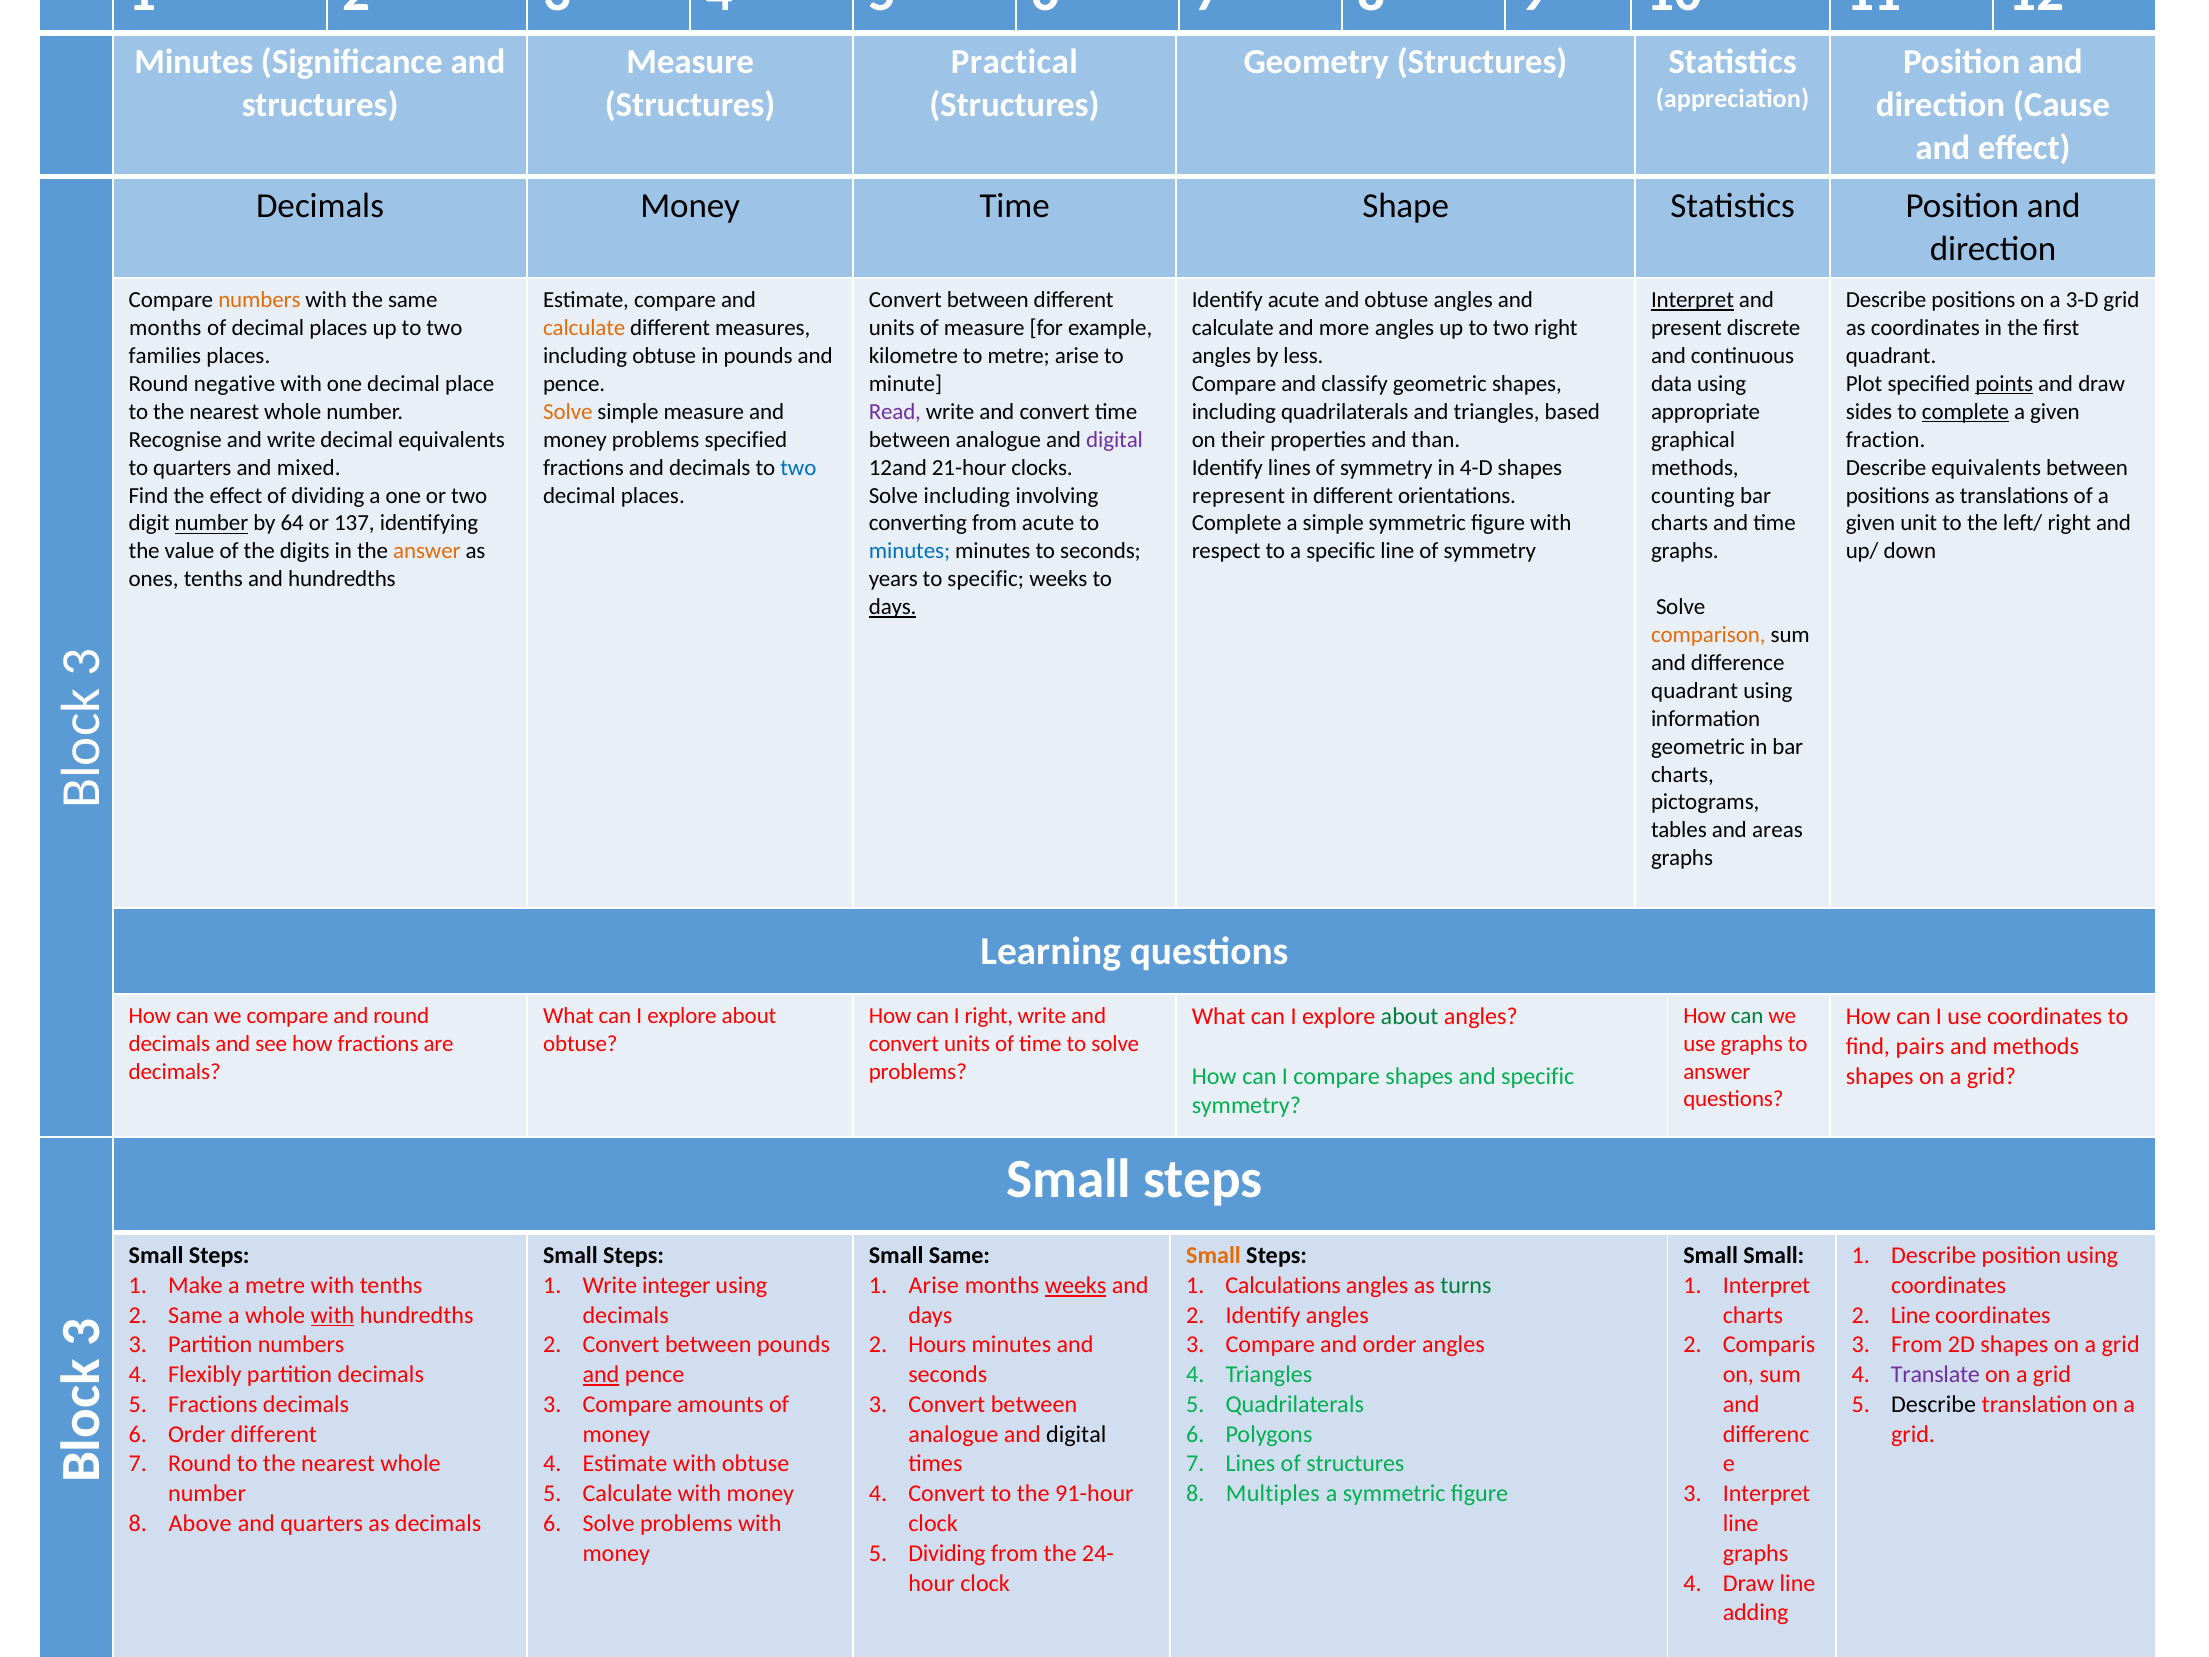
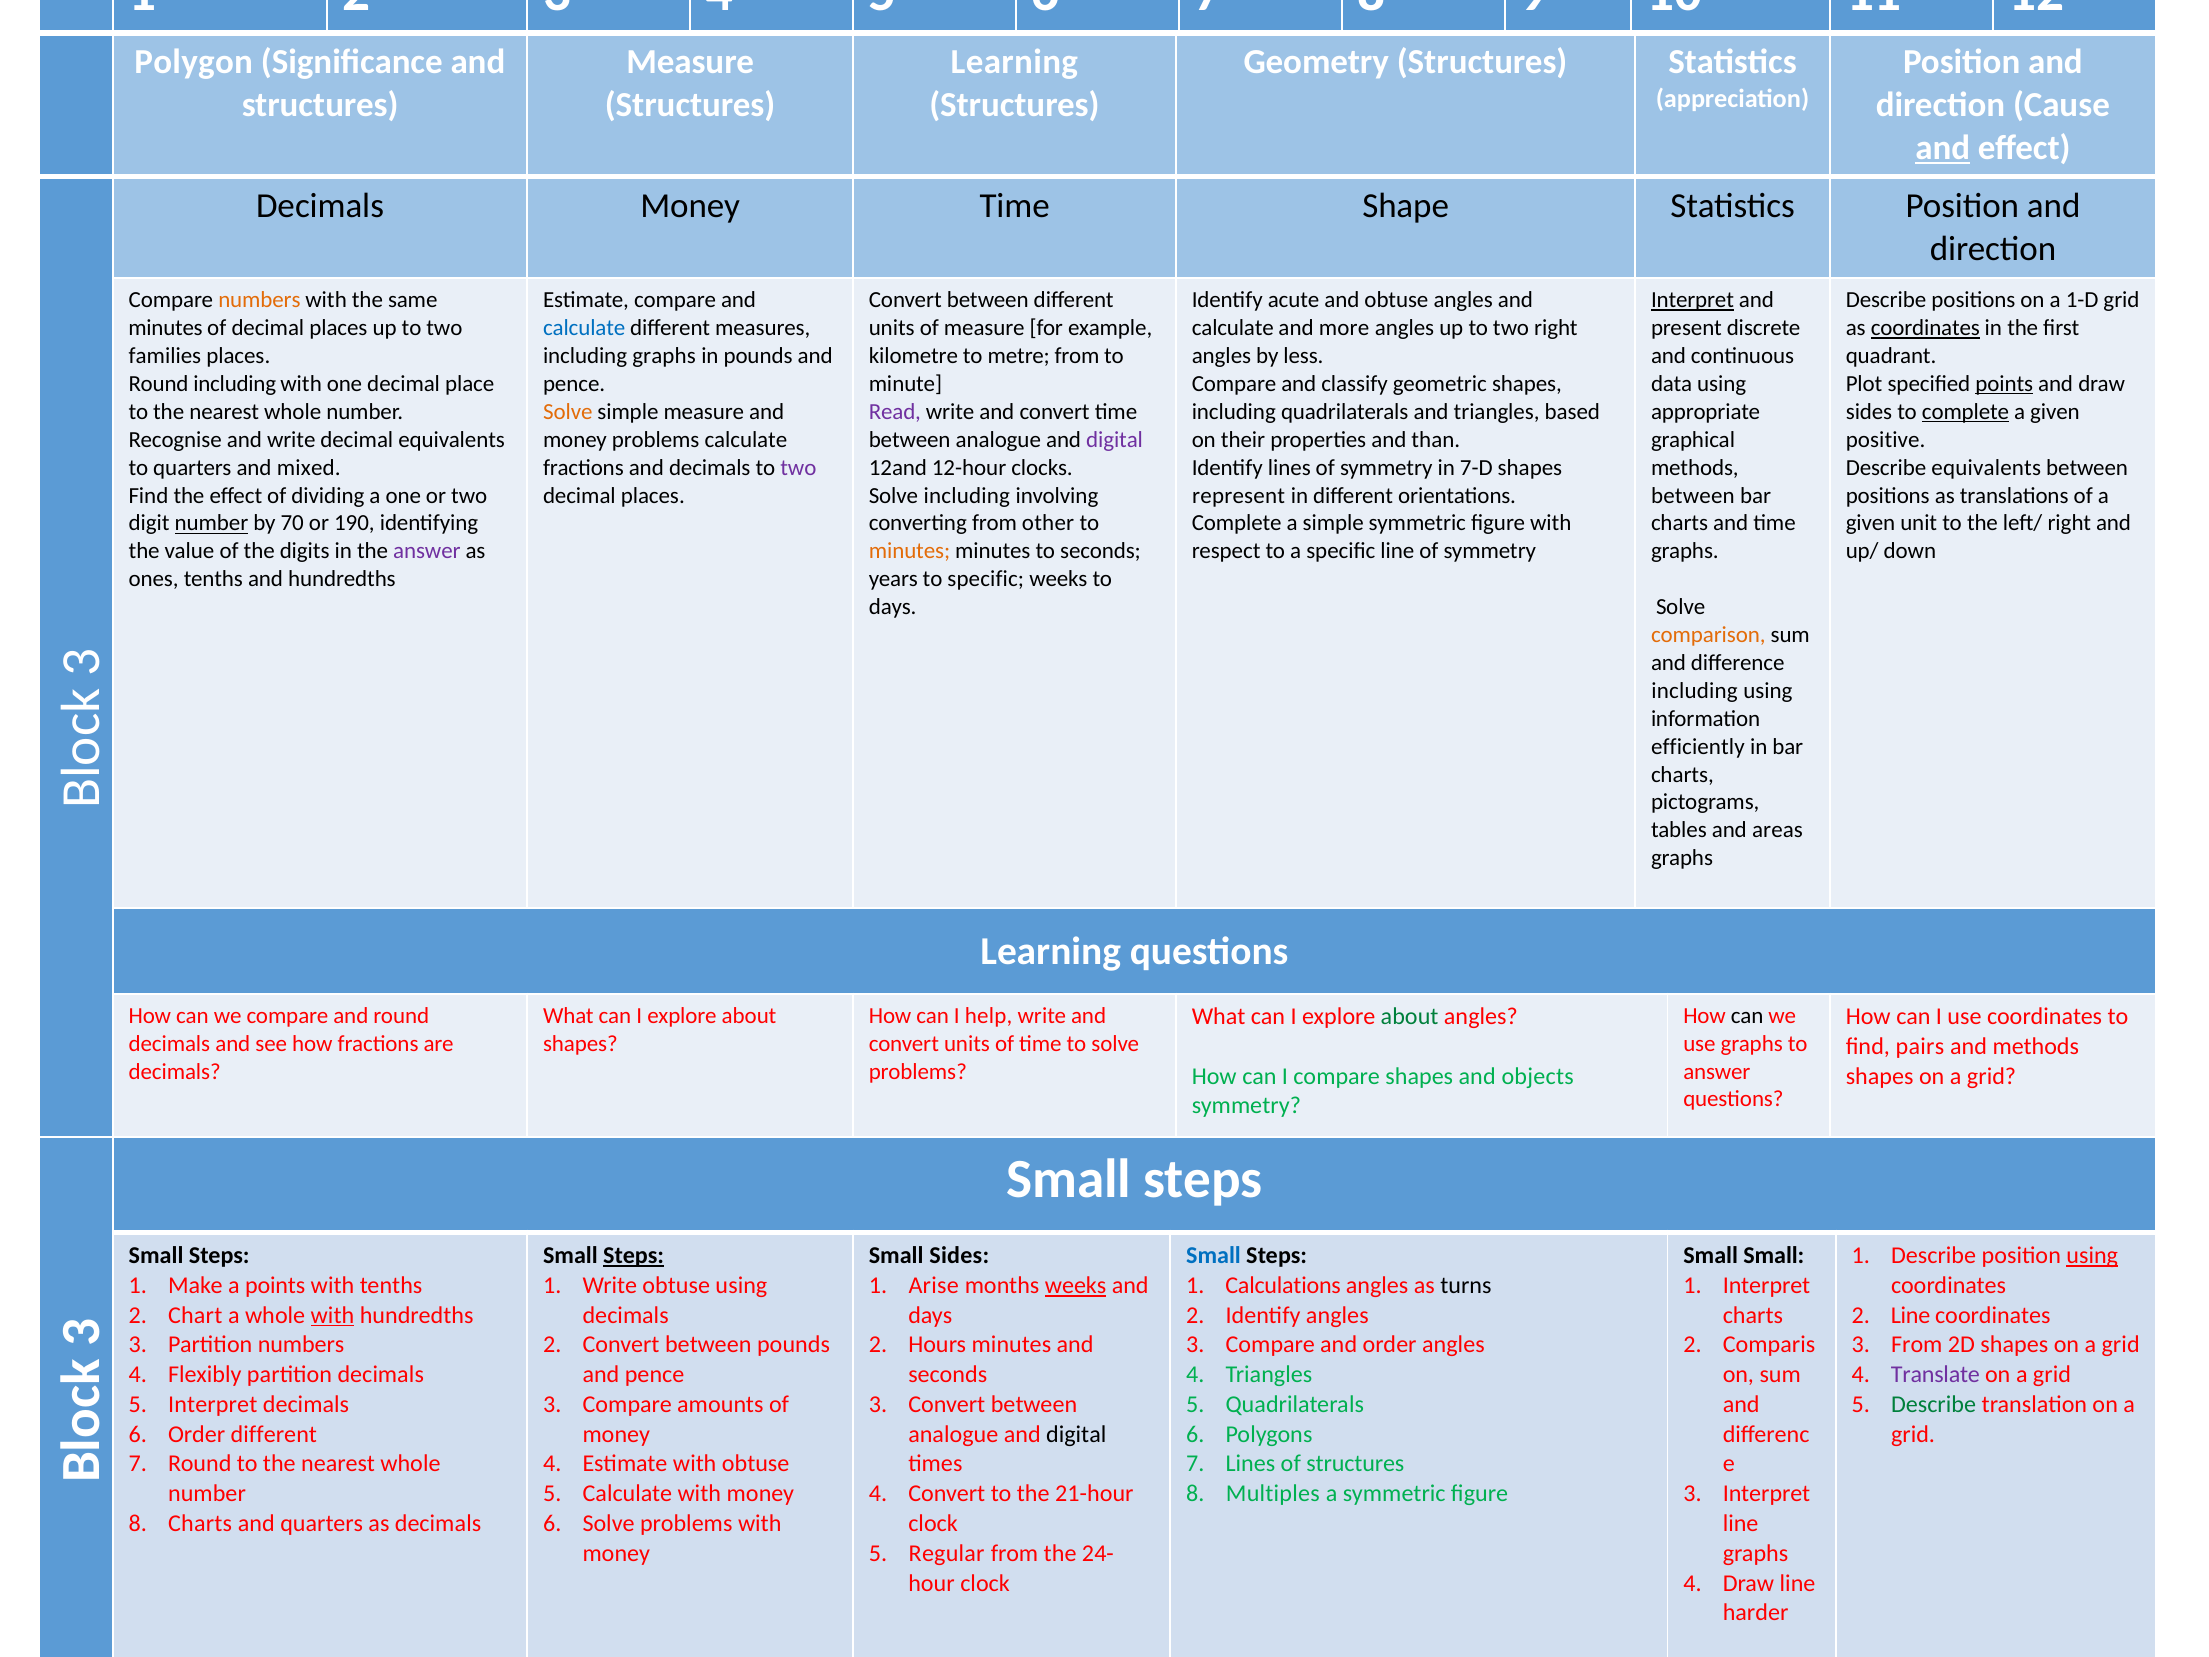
Minutes: Minutes -> Polygon (194, 62)
Practical: Practical -> Learning (1014, 62)
and underline: none -> present (1943, 148)
3-D: 3-D -> 1-D (2082, 300)
months: months -> minutes (166, 328)
calculate colour: orange -> blue (584, 328)
coordinates underline: none -> present (1925, 328)
including obtuse: obtuse -> graphs (664, 356)
metre arise: arise -> from (1077, 356)
Round negative: negative -> including (235, 384)
problems specified: specified -> calculate (746, 440)
fraction: fraction -> positive (1886, 440)
two colour: blue -> purple (798, 468)
21-hour: 21-hour -> 12-hour (969, 468)
4-D: 4-D -> 7-D (1476, 468)
counting: counting -> between (1693, 495)
64: 64 -> 70 (292, 523)
137: 137 -> 190 (354, 523)
from acute: acute -> other (1048, 523)
answer colour: orange -> purple (427, 551)
minutes colour: blue -> orange (910, 551)
days underline: present -> none (893, 607)
quadrant: quadrant -> including (1695, 691)
geometric: geometric -> efficiently (1698, 746)
I right: right -> help (989, 1016)
can colour: green -> black (1747, 1016)
obtuse: obtuse -> shapes (580, 1043)
and specific: specific -> objects (1538, 1076)
Steps underline: none -> present (634, 1256)
Small Same: Same -> Sides (959, 1256)
Small colour: orange -> blue (1213, 1256)
using underline: none -> present (2092, 1256)
a metre: metre -> points (275, 1285)
Write integer: integer -> obtuse (676, 1285)
turns colour: green -> black (1466, 1285)
2 Same: Same -> Chart (195, 1315)
and underline: present -> none (601, 1375)
5 Fractions: Fractions -> Interpret (213, 1404)
Describe colour: black -> green (1934, 1404)
91-hour: 91-hour -> 21-hour (1094, 1494)
8 Above: Above -> Charts (200, 1523)
5 Dividing: Dividing -> Regular (947, 1553)
adding: adding -> harder (1756, 1613)
